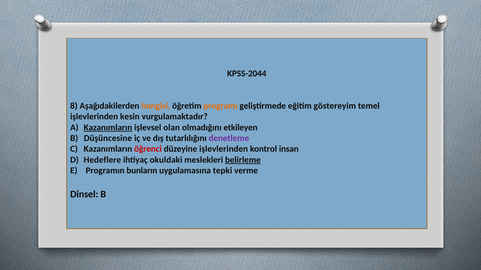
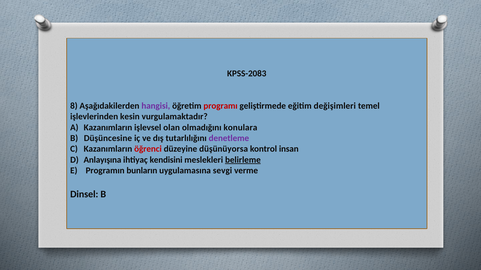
KPSS-2044: KPSS-2044 -> KPSS-2083 (247, 74)
hangisi colour: orange -> purple (156, 106)
programı colour: orange -> red (221, 106)
göstereyim: göstereyim -> değişimleri (335, 106)
Kazanımların underline: present -> none (108, 128)
etkileyen: etkileyen -> konulara (240, 128)
düzeyine işlevlerinden: işlevlerinden -> düşünüyorsa (224, 149)
Hedeflere: Hedeflere -> Anlayışına (102, 160)
okuldaki: okuldaki -> kendisini (166, 160)
tepki: tepki -> sevgi (222, 171)
